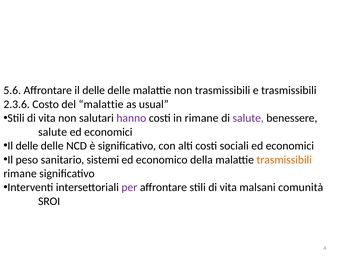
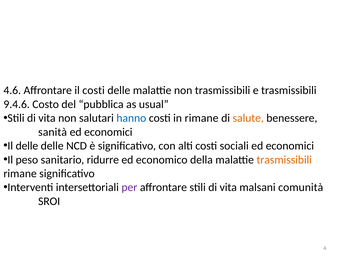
5.6: 5.6 -> 4.6 (12, 90)
Affrontare il delle: delle -> costi (94, 90)
2.3.6: 2.3.6 -> 9.4.6 (17, 104)
del malattie: malattie -> pubblica (101, 104)
hanno colour: purple -> blue (131, 118)
salute colour: purple -> orange (248, 118)
salute: salute -> sanità (53, 132)
sistemi: sistemi -> ridurre (103, 160)
